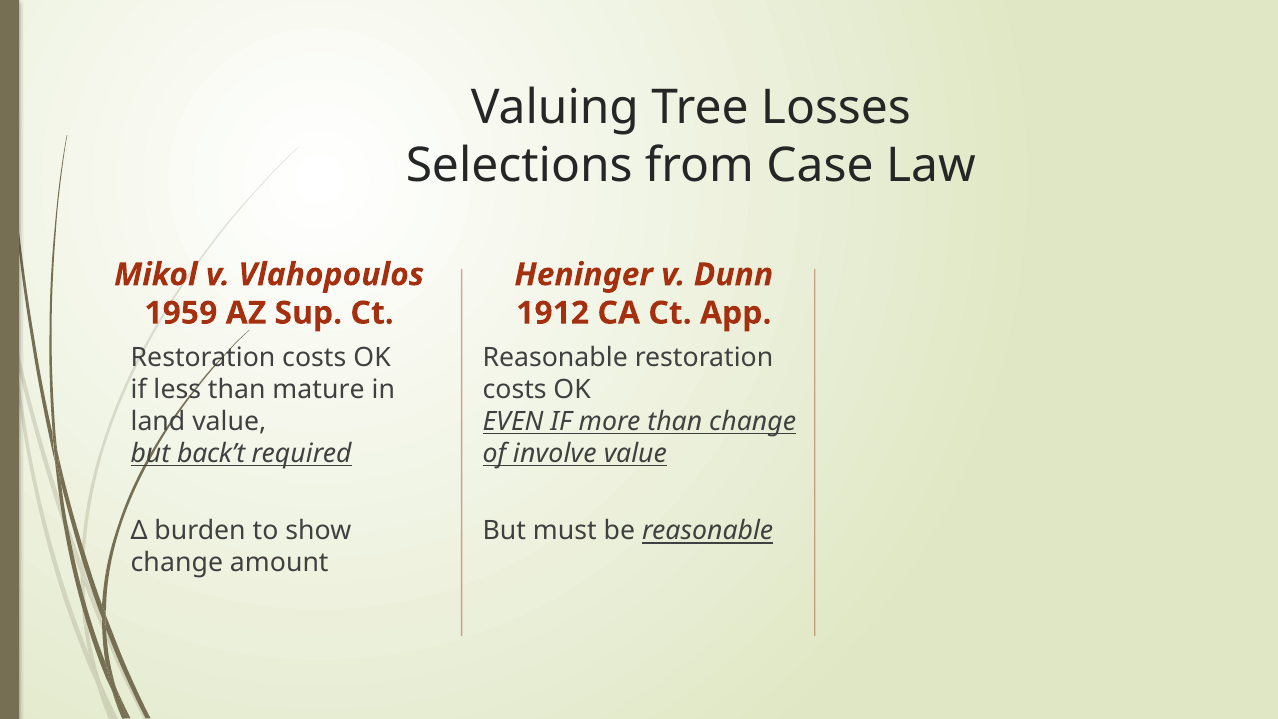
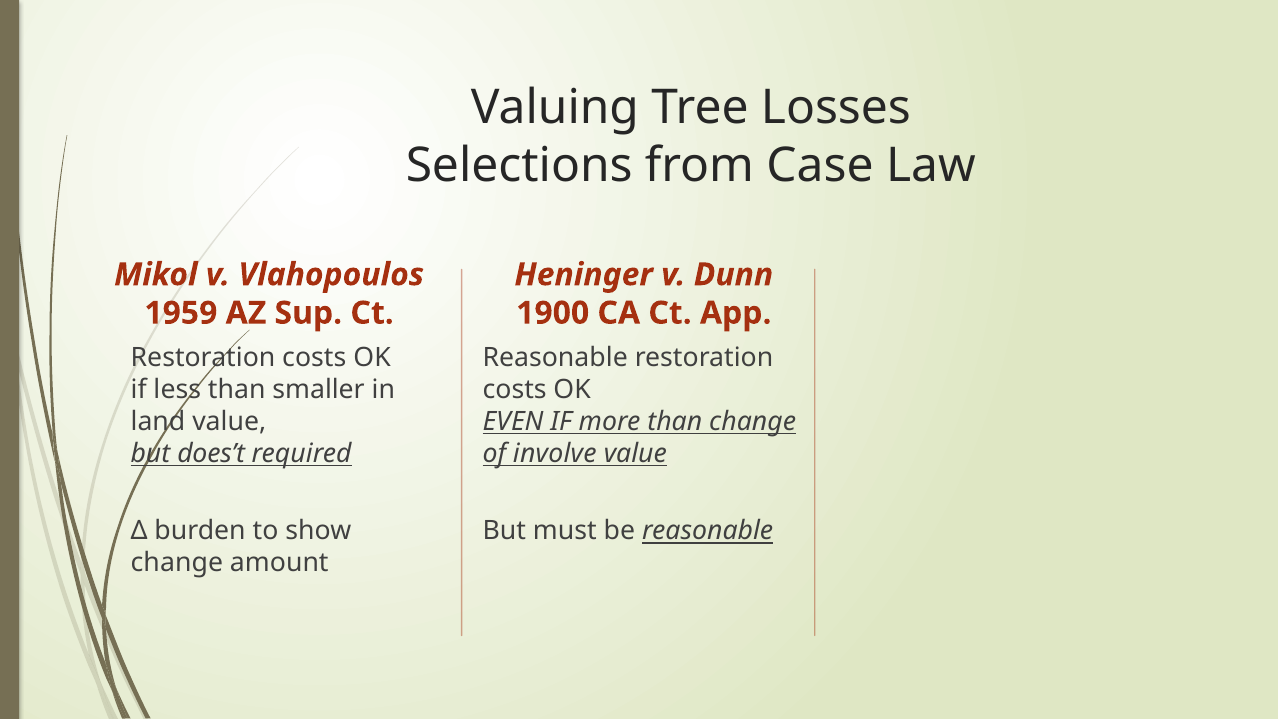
1912: 1912 -> 1900 (553, 313)
mature: mature -> smaller (319, 389)
back’t: back’t -> does’t (211, 453)
